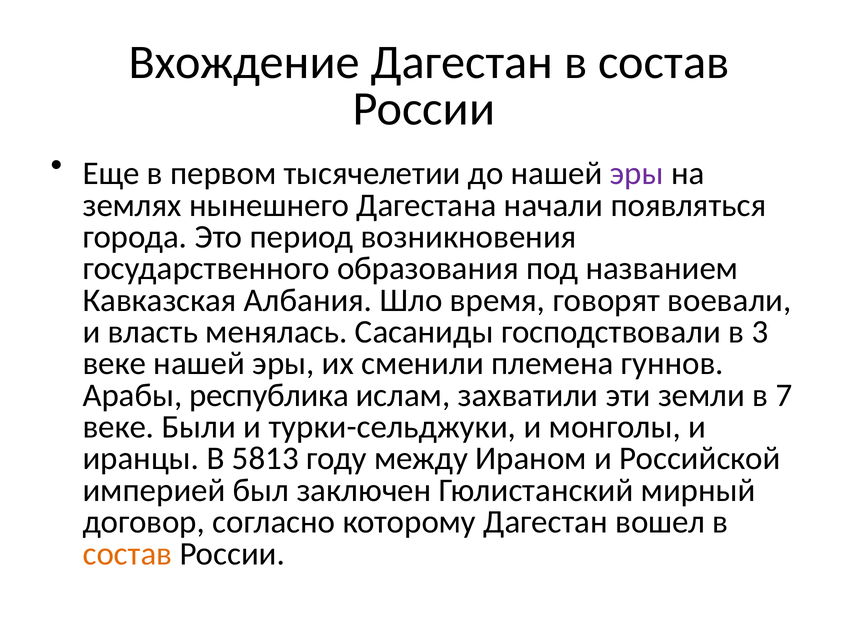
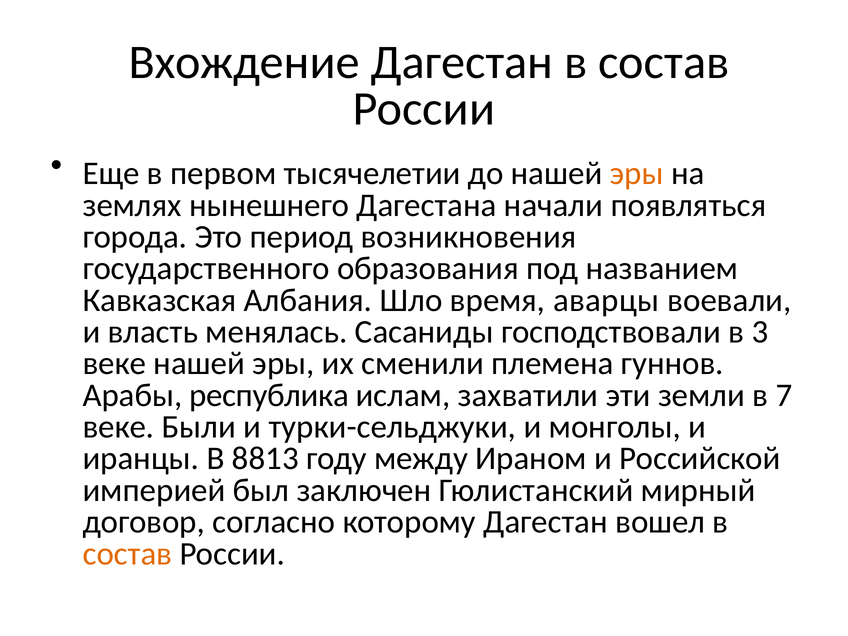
эры colour: purple -> orange (637, 173)
говорят: говорят -> аварцы (606, 300)
5813: 5813 -> 8813 (265, 459)
